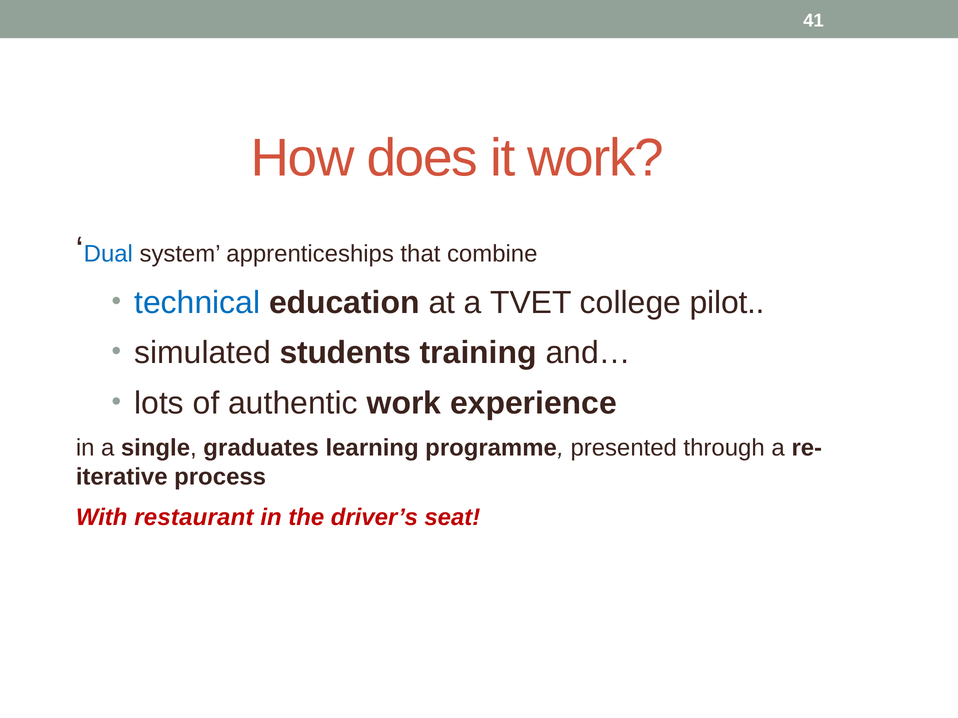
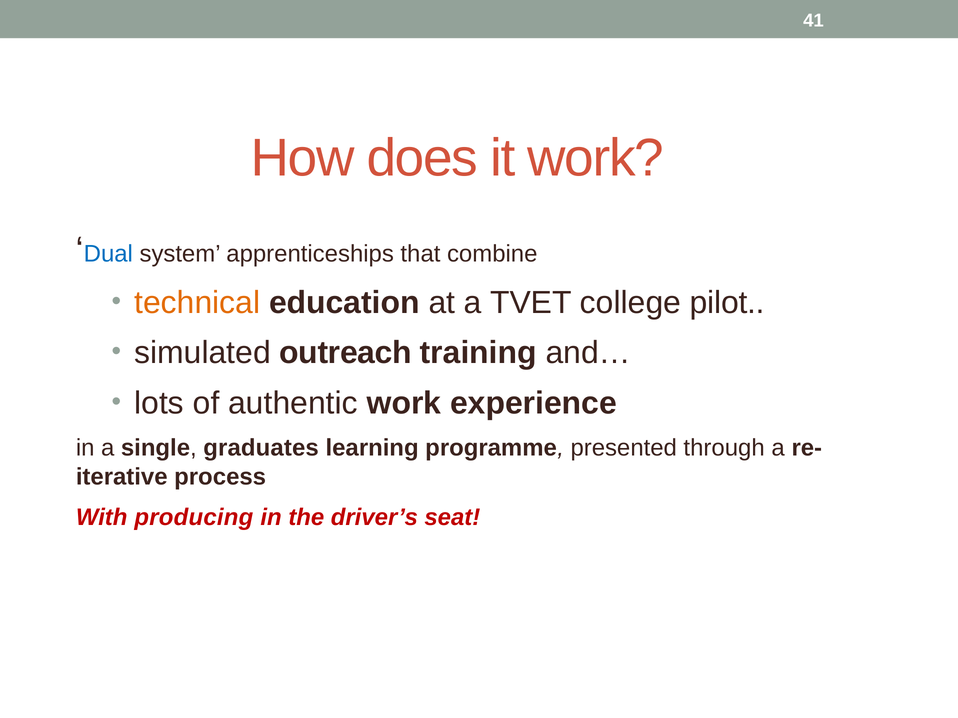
technical colour: blue -> orange (197, 303)
students: students -> outreach (346, 353)
restaurant: restaurant -> producing (194, 518)
